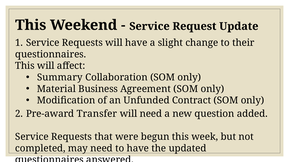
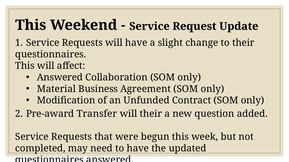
Summary: Summary -> Answered (60, 78)
will need: need -> their (151, 114)
